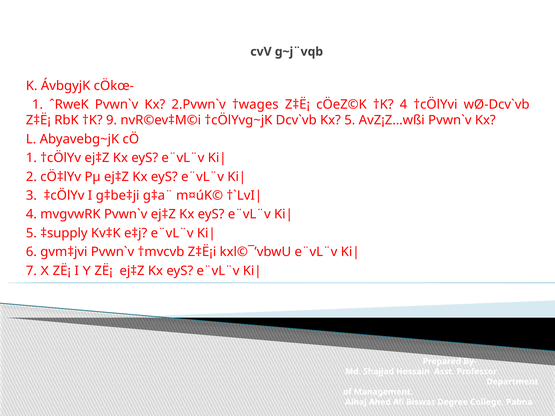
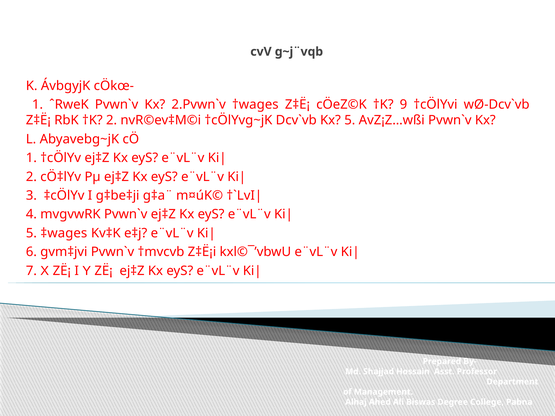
†K 4: 4 -> 9 (403, 105)
†K 9: 9 -> 2 (112, 120)
‡supply: ‡supply -> ‡wages (64, 233)
